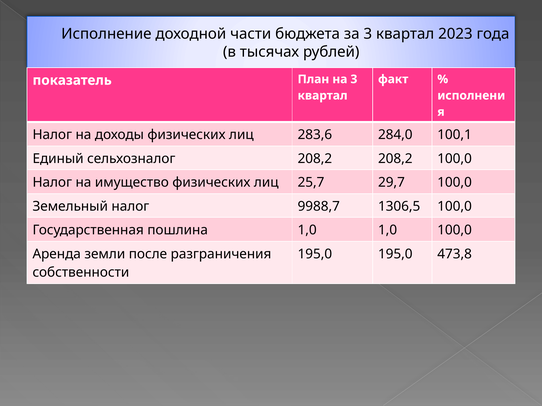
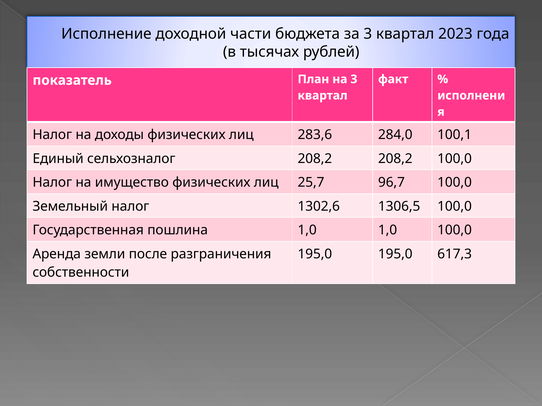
29,7: 29,7 -> 96,7 (391, 183)
9988,7: 9988,7 -> 1302,6 (319, 207)
473,8: 473,8 -> 617,3 (455, 254)
